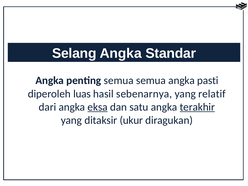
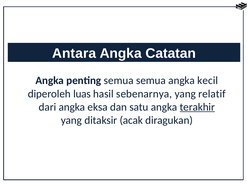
Selang: Selang -> Antara (74, 53)
Standar: Standar -> Catatan (171, 53)
pasti: pasti -> kecil (208, 81)
eksa underline: present -> none (98, 107)
ukur: ukur -> acak (131, 120)
